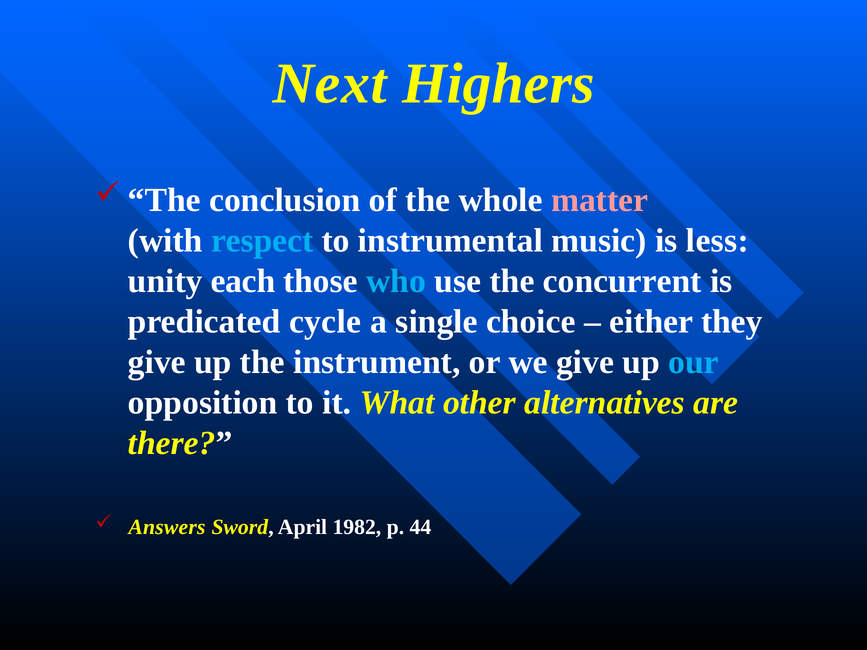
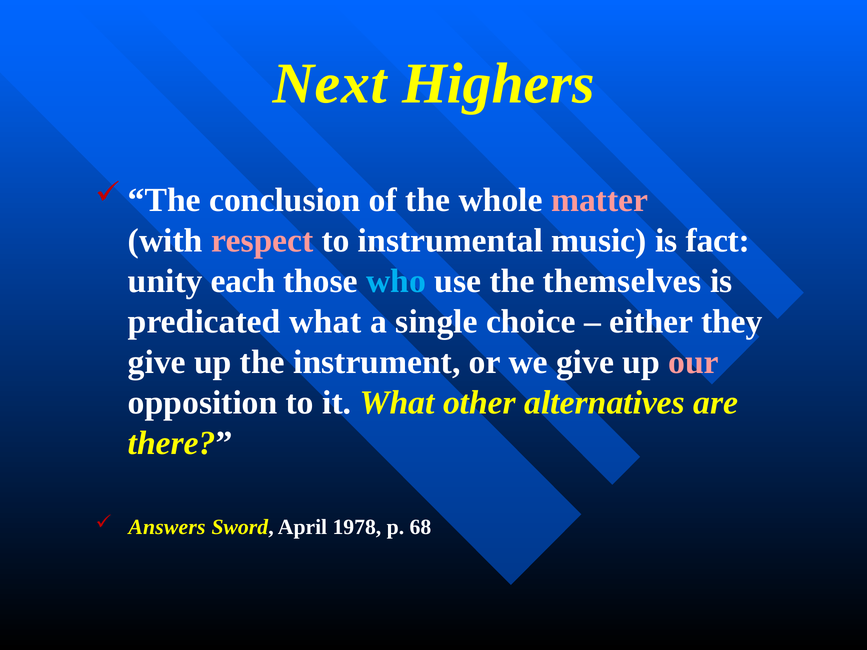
respect colour: light blue -> pink (262, 241)
less: less -> fact (718, 241)
concurrent: concurrent -> themselves (622, 281)
predicated cycle: cycle -> what (325, 322)
our colour: light blue -> pink (694, 362)
1982: 1982 -> 1978 (357, 527)
44: 44 -> 68 (420, 527)
